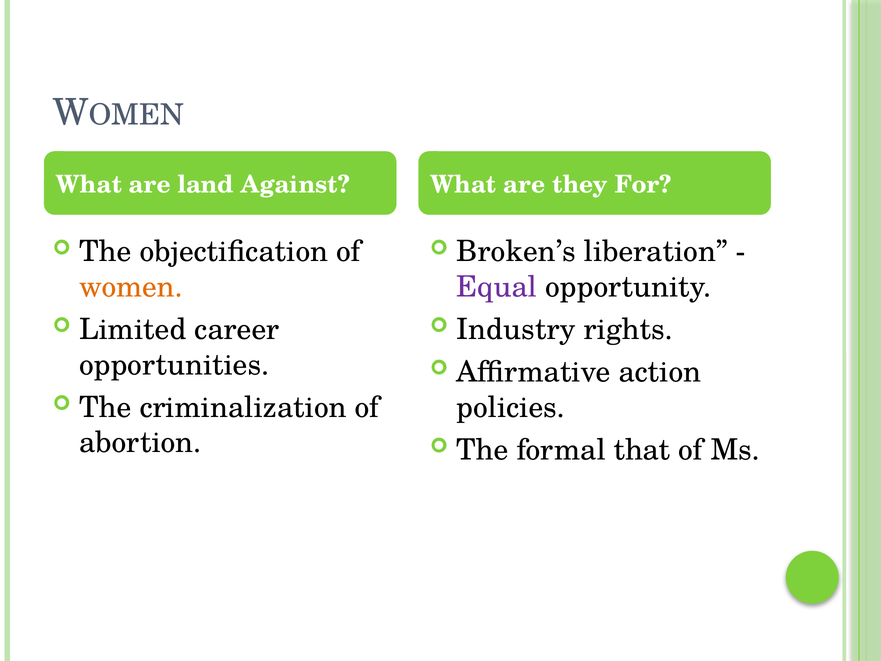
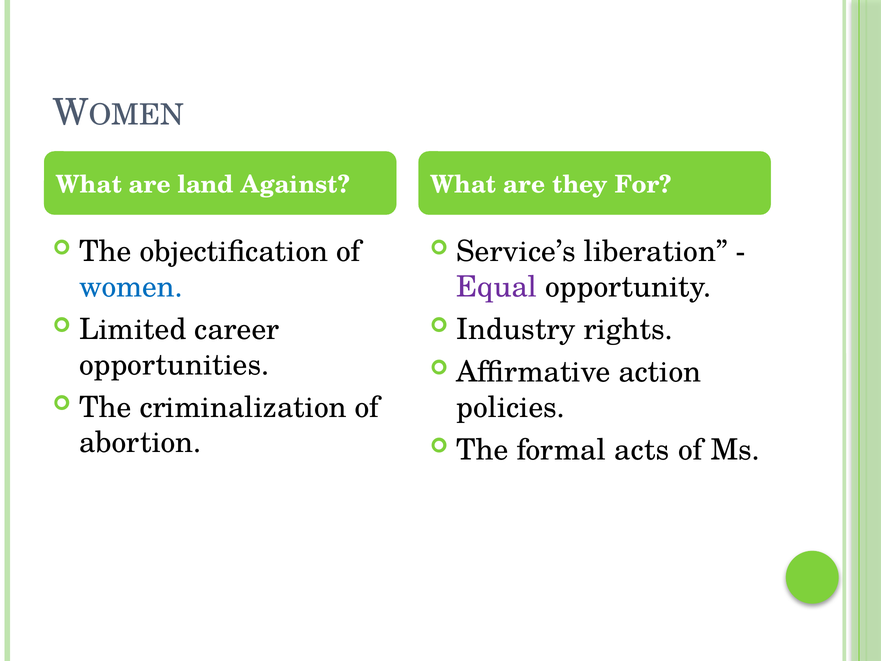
Broken’s: Broken’s -> Service’s (516, 252)
women colour: orange -> blue (131, 287)
that: that -> acts (642, 450)
